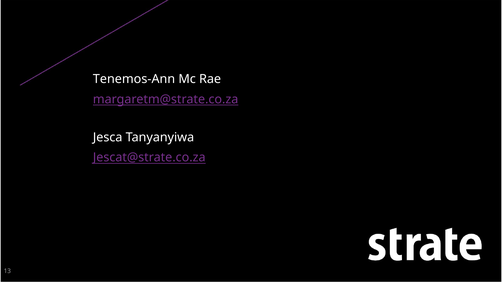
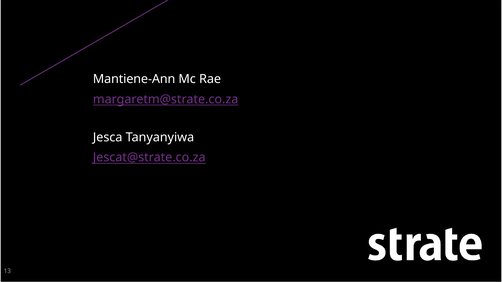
Tenemos-Ann: Tenemos-Ann -> Mantiene-Ann (134, 79)
